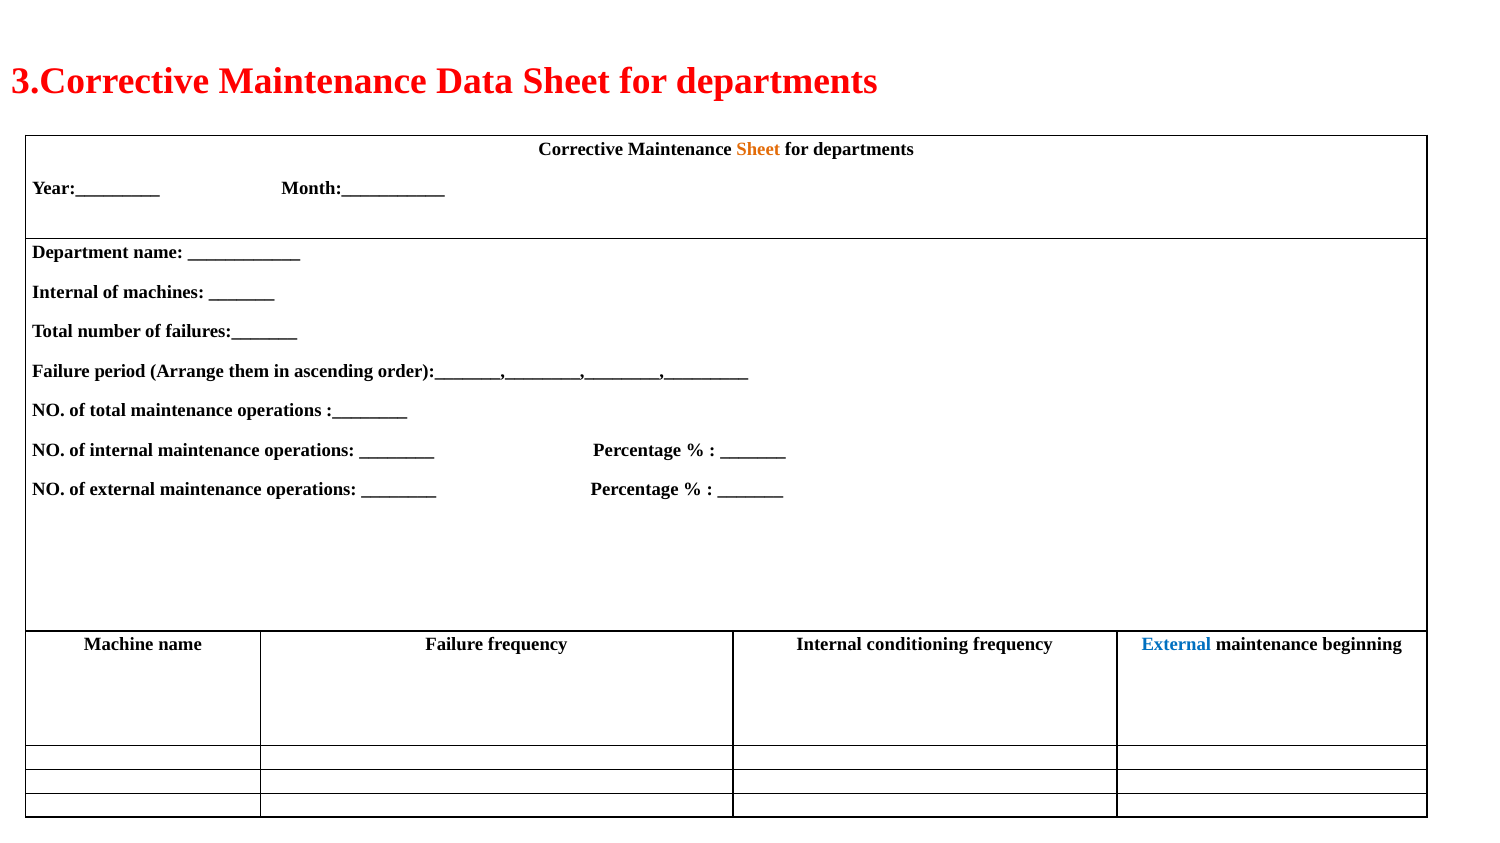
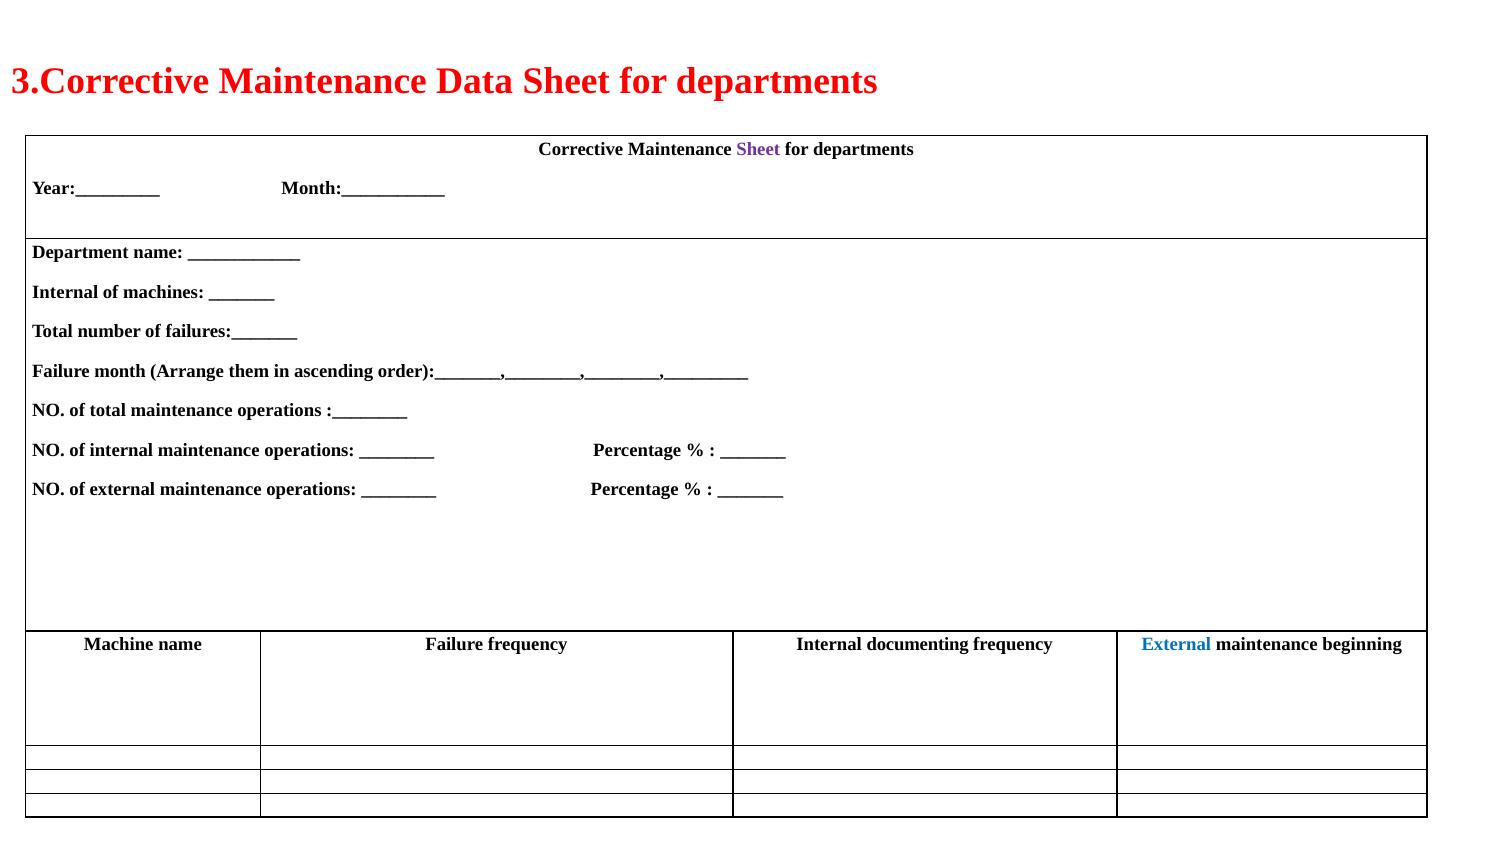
Sheet colour: orange -> purple (758, 149)
period: period -> month (120, 371)
conditioning: conditioning -> documenting (918, 645)
